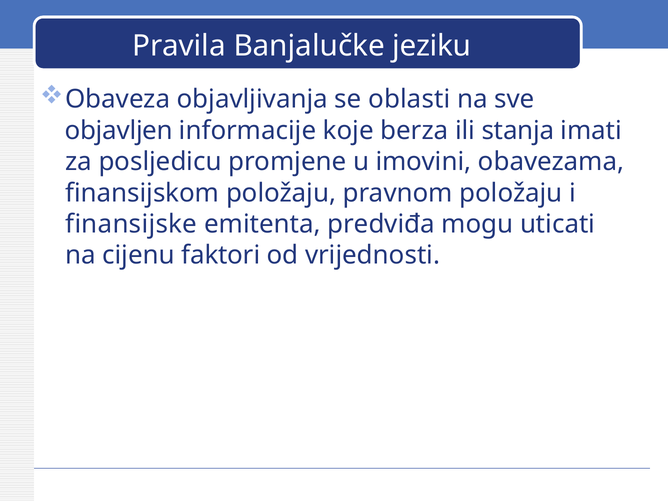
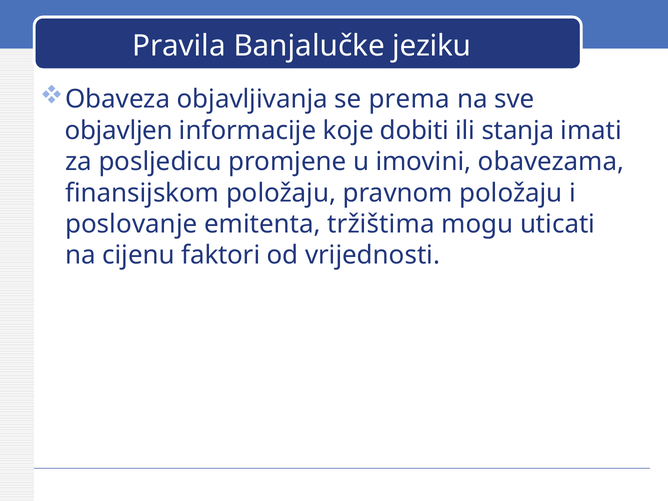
oblasti: oblasti -> prema (409, 99)
berza: berza -> dobiti (415, 131)
finansijske: finansijske -> poslovanje (131, 224)
predviđa: predviđa -> tržištima (381, 224)
